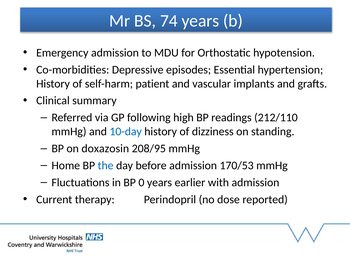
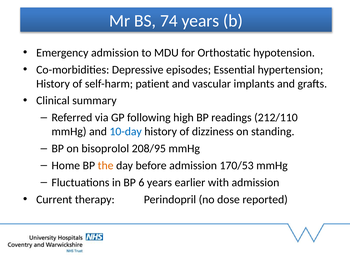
doxazosin: doxazosin -> bisoprolol (105, 148)
the colour: blue -> orange (106, 165)
0: 0 -> 6 (141, 182)
